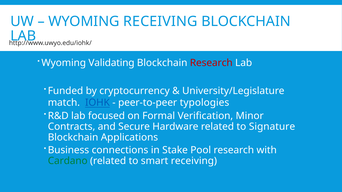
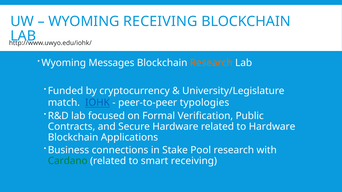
Validating: Validating -> Messages (111, 63)
Research colour: red -> orange (211, 63)
Minor: Minor -> Public (250, 116)
to Signature: Signature -> Hardware (272, 127)
